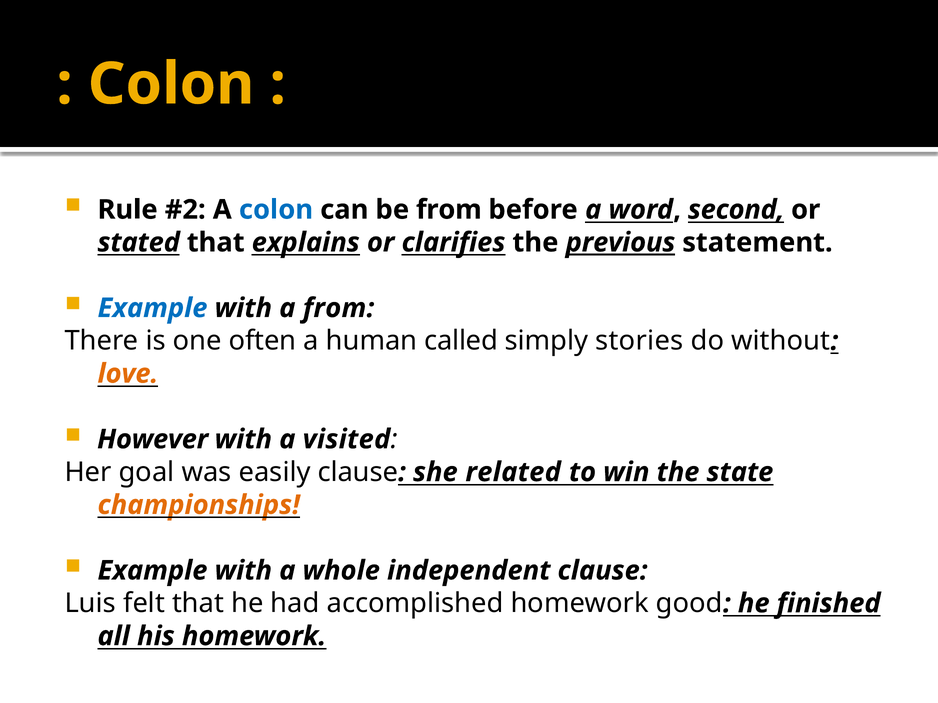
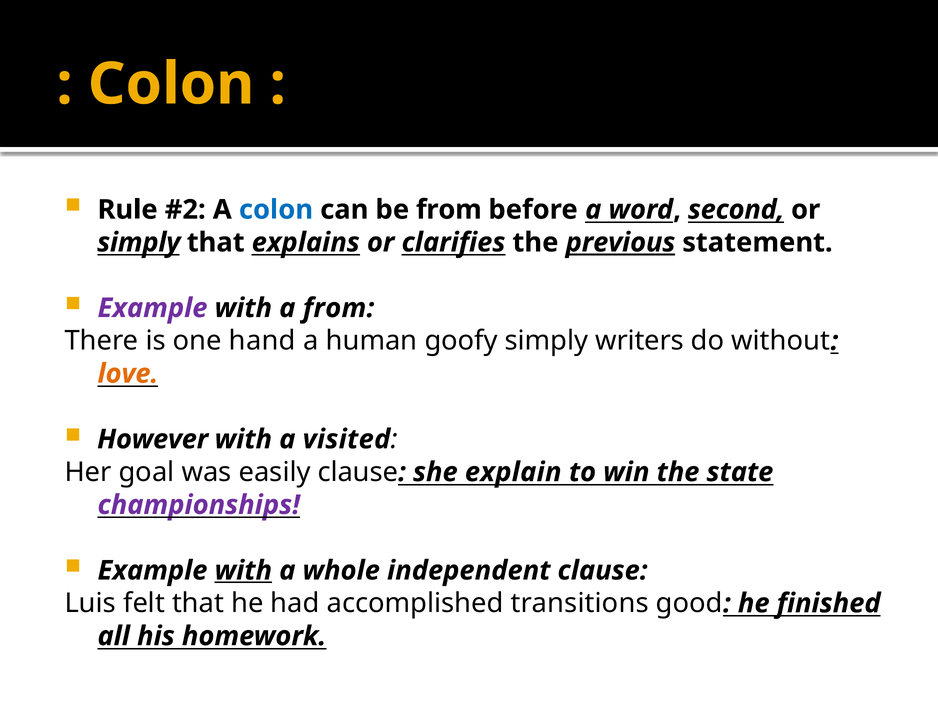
stated: stated -> simply (139, 243)
Example colour: blue -> purple (153, 308)
often: often -> hand (262, 341)
called: called -> goofy (461, 341)
stories: stories -> writers (640, 341)
related: related -> explain (513, 472)
championships colour: orange -> purple (199, 505)
with underline: none -> present (243, 571)
accomplished homework: homework -> transitions (580, 604)
